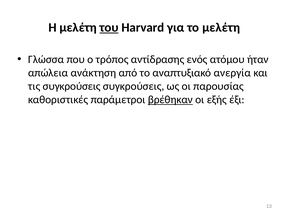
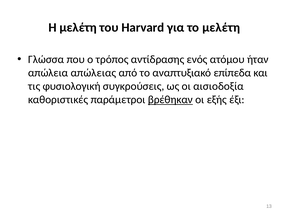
του underline: present -> none (109, 28)
ανάκτηση: ανάκτηση -> απώλειας (93, 73)
ανεργία: ανεργία -> επίπεδα (232, 73)
τις συγκρούσεις: συγκρούσεις -> φυσιολογική (72, 87)
παρουσίας: παρουσίας -> αισιοδοξία (219, 87)
